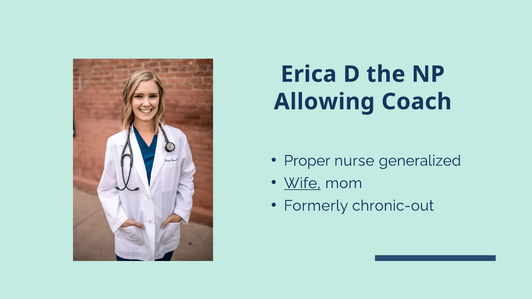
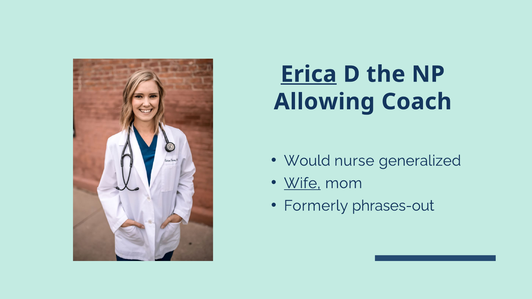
Erica underline: none -> present (309, 74)
Proper: Proper -> Would (307, 161)
chronic-out: chronic-out -> phrases-out (393, 206)
